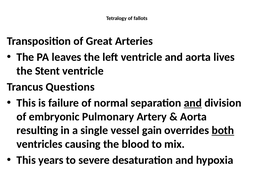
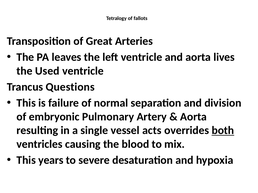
Stent: Stent -> Used (47, 71)
and underline: present -> none (193, 103)
gain: gain -> acts (152, 131)
